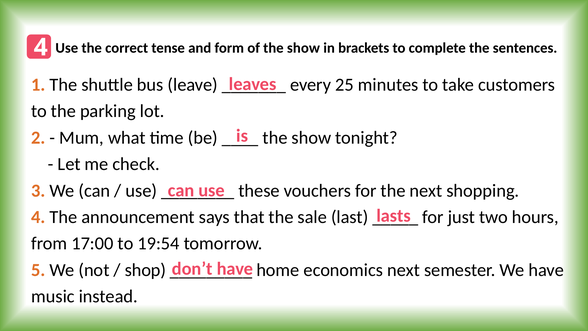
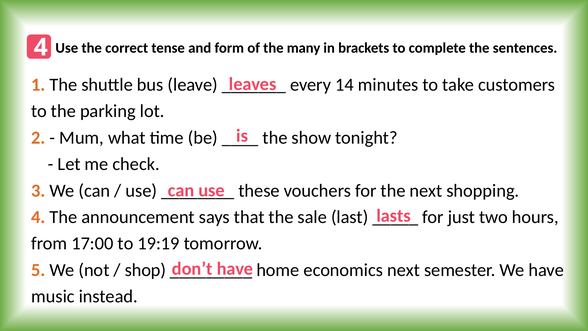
of the show: show -> many (304, 48)
25: 25 -> 14 (345, 85)
19:54: 19:54 -> 19:19 (159, 243)
